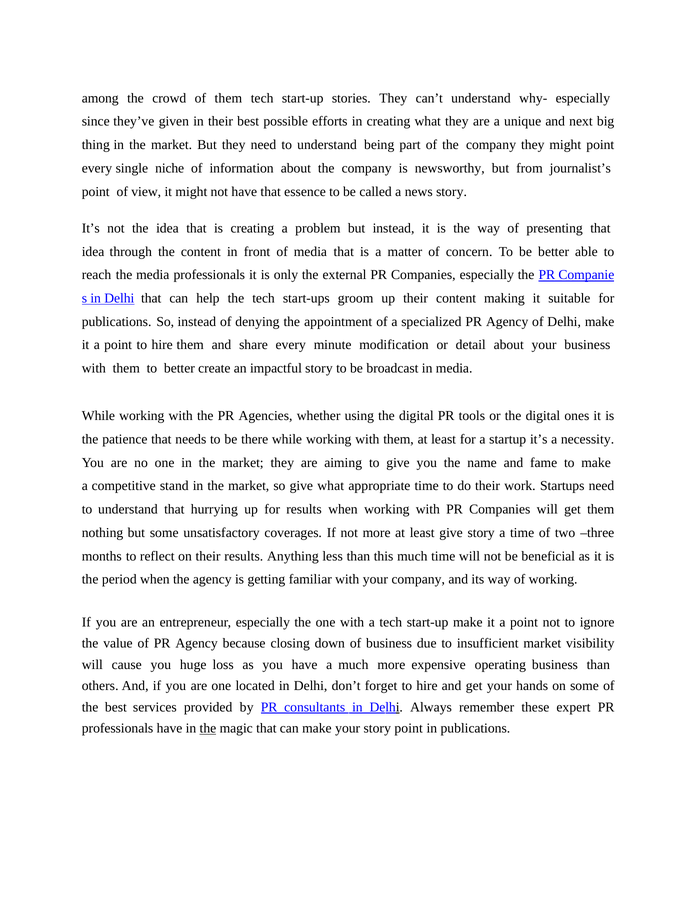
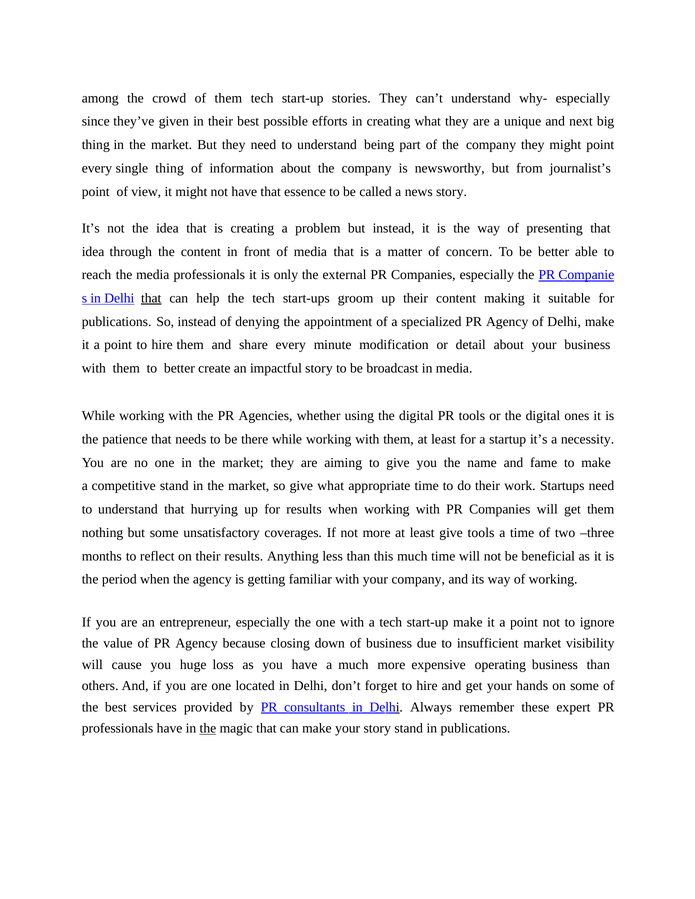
single niche: niche -> thing (170, 168)
that underline: none -> present (151, 298)
give story: story -> tools (481, 533)
story point: point -> stand (409, 729)
